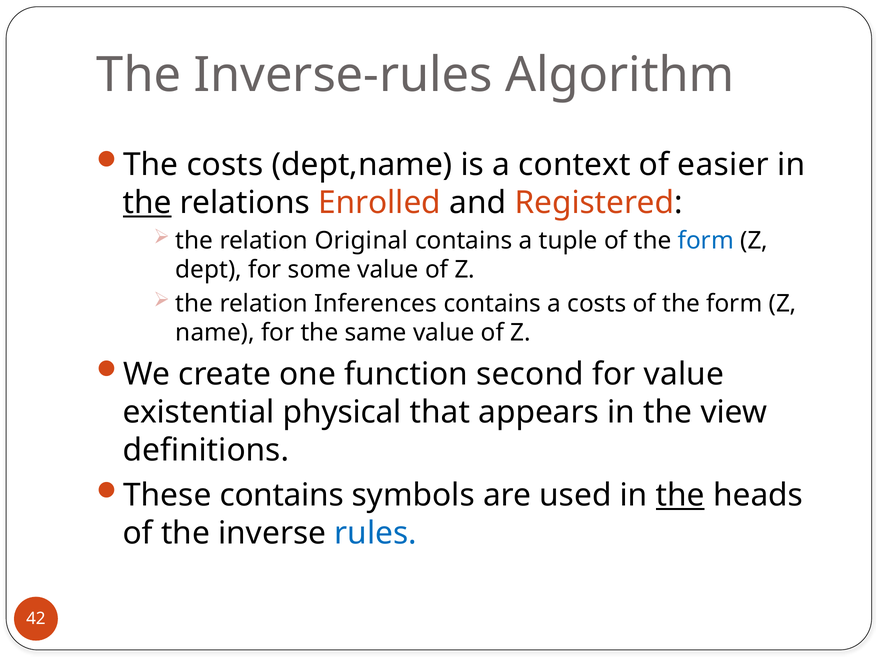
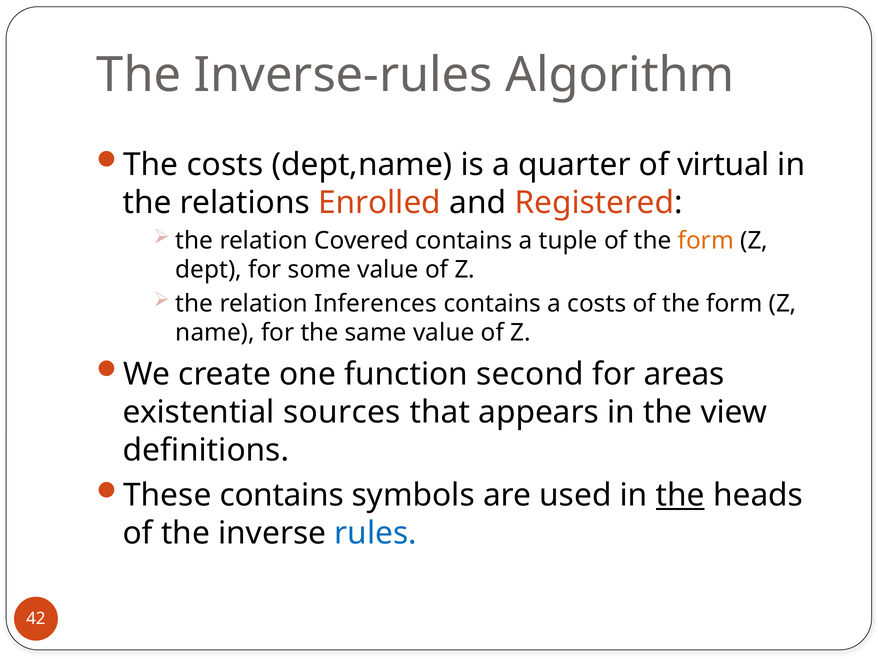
context: context -> quarter (575, 165)
easier: easier -> virtual (723, 165)
the underline: present -> none (147, 203)
Original: Original -> Covered (361, 240)
form colour: blue -> orange (706, 240)
for value: value -> areas (684, 374)
physical: physical -> sources (342, 412)
